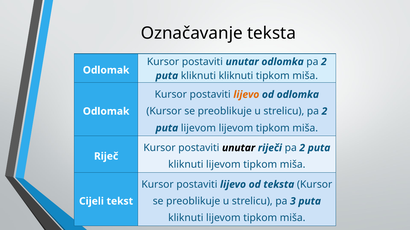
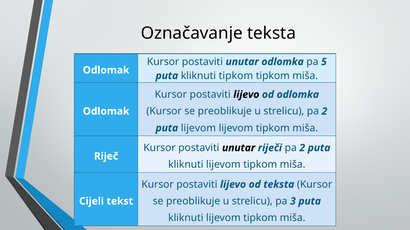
odlomka pa 2: 2 -> 5 (324, 62)
kliknuti kliknuti: kliknuti -> tipkom (236, 76)
lijevo colour: orange -> black (246, 95)
